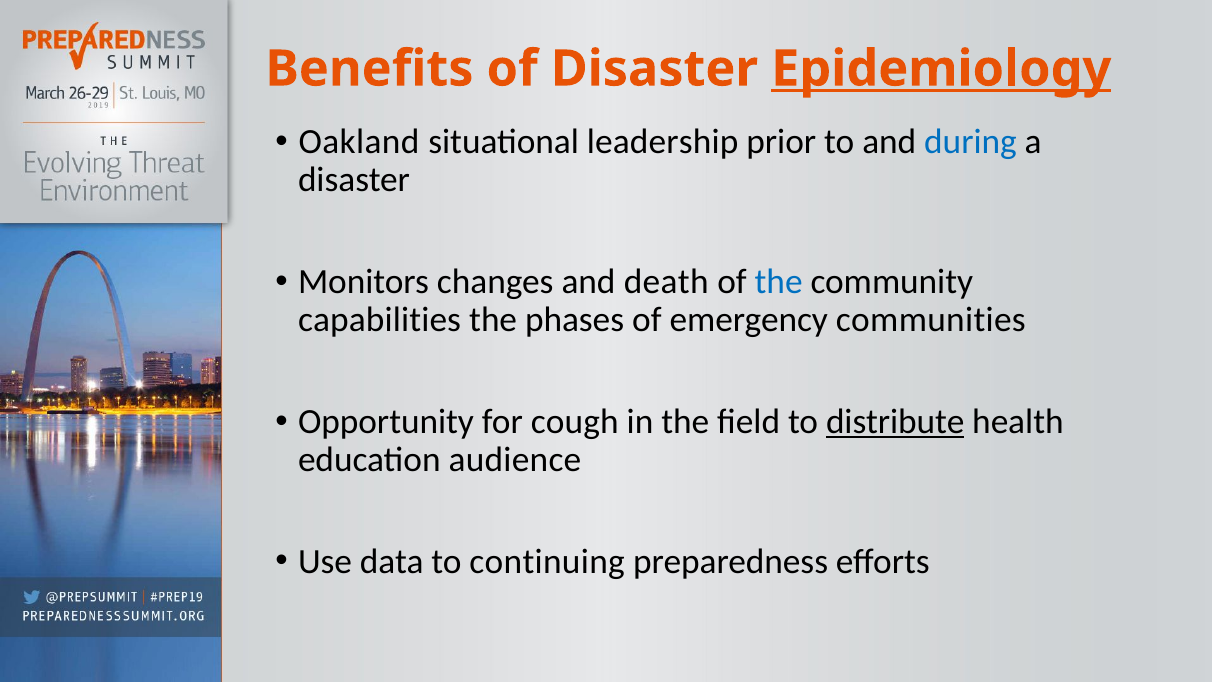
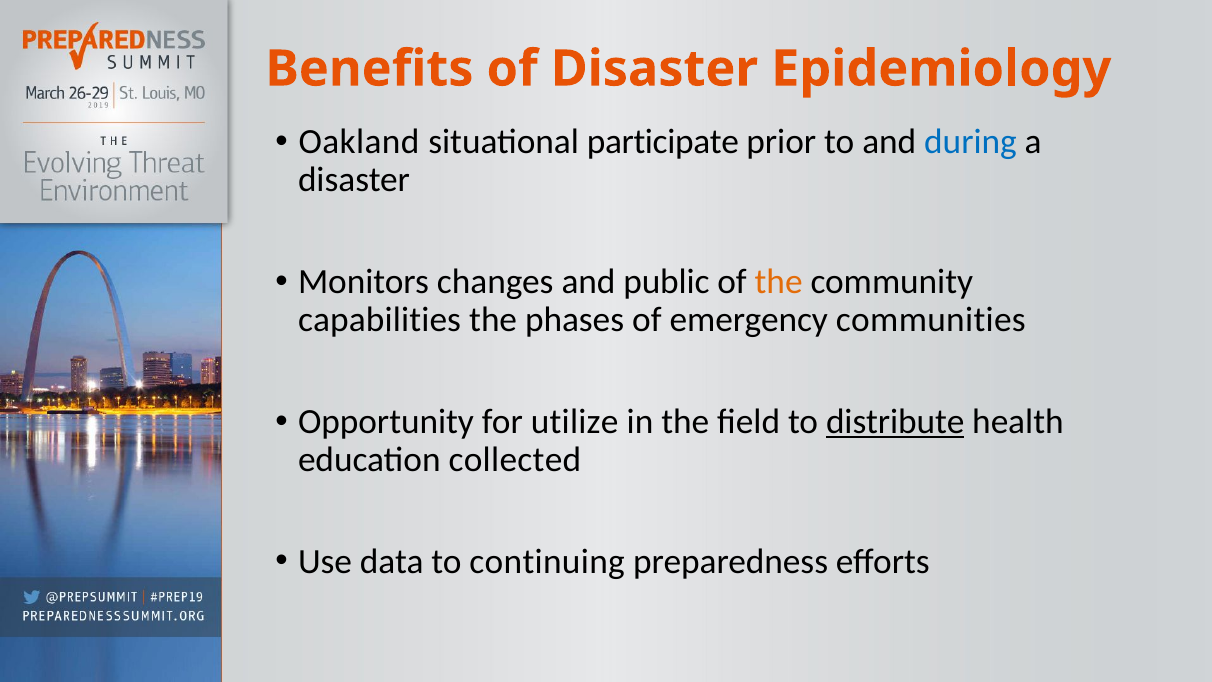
Epidemiology underline: present -> none (941, 69)
leadership: leadership -> participate (663, 142)
death: death -> public (666, 282)
the colour: blue -> orange (779, 282)
cough: cough -> utilize (575, 422)
audience: audience -> collected (515, 460)
